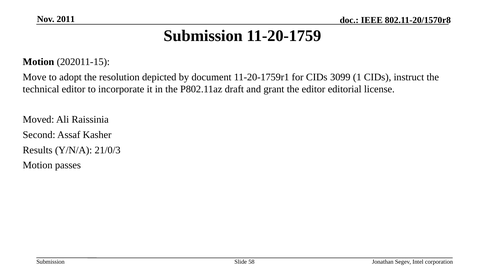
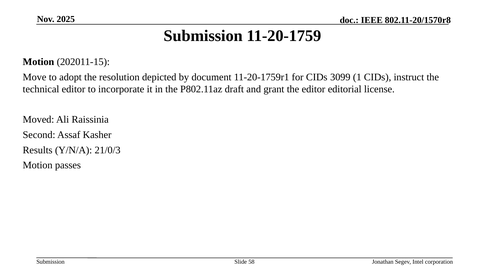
2011: 2011 -> 2025 (66, 19)
